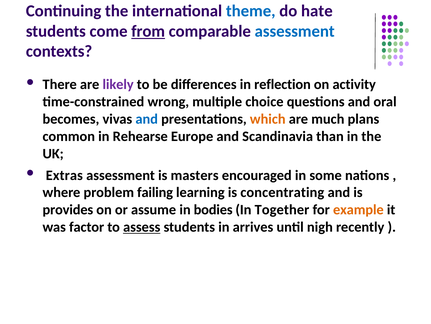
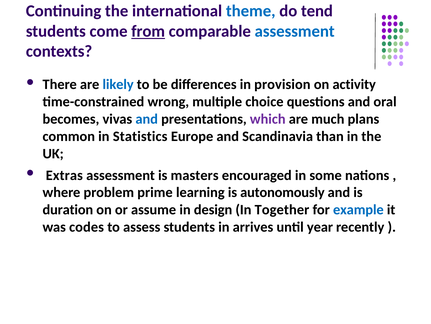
hate: hate -> tend (317, 11)
likely colour: purple -> blue (118, 84)
reflection: reflection -> provision (282, 84)
which colour: orange -> purple (268, 119)
Rehearse: Rehearse -> Statistics (140, 136)
failing: failing -> prime (155, 192)
concentrating: concentrating -> autonomously (282, 192)
provides: provides -> duration (68, 209)
bodies: bodies -> design (213, 209)
example colour: orange -> blue (358, 209)
factor: factor -> codes (87, 227)
assess underline: present -> none (142, 227)
nigh: nigh -> year (320, 227)
